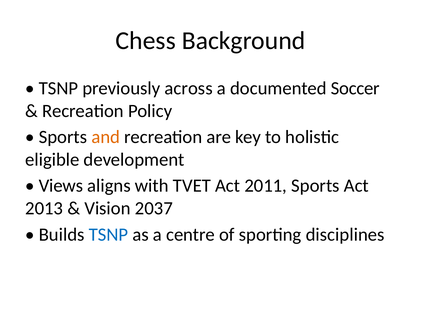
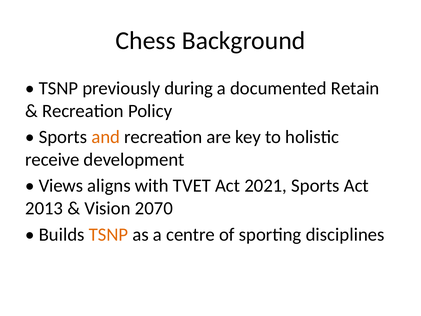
across: across -> during (189, 88)
Soccer: Soccer -> Retain (355, 88)
eligible: eligible -> receive (52, 159)
2011: 2011 -> 2021 (266, 186)
2037: 2037 -> 2070 (154, 208)
TSNP colour: blue -> orange (108, 234)
